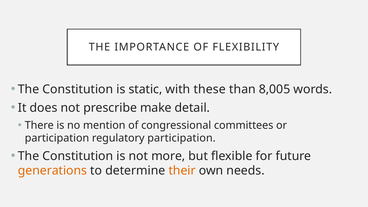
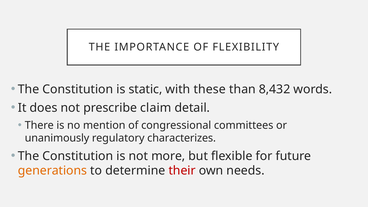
8,005: 8,005 -> 8,432 (275, 89)
make: make -> claim (156, 108)
participation: participation -> unanimously (57, 138)
regulatory participation: participation -> characterizes (182, 138)
their colour: orange -> red (182, 171)
